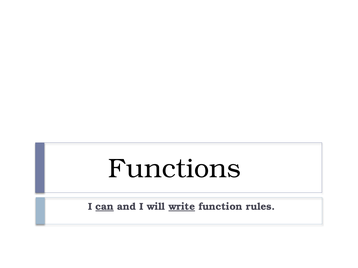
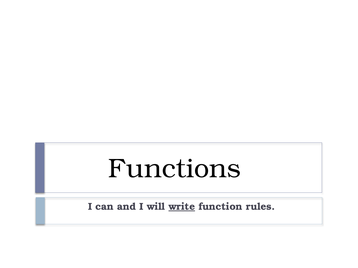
can underline: present -> none (105, 207)
